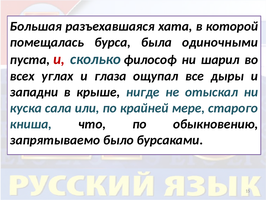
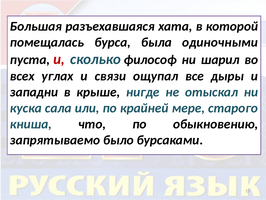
глаза: глаза -> связи (110, 76)
